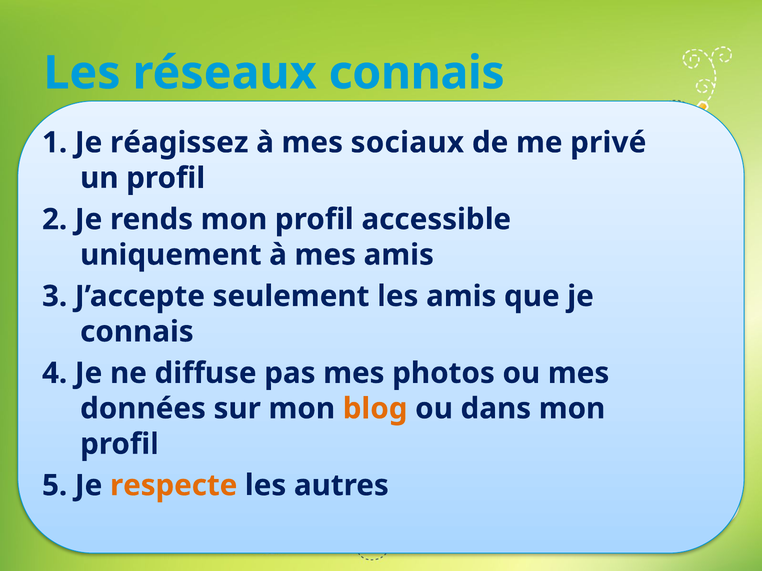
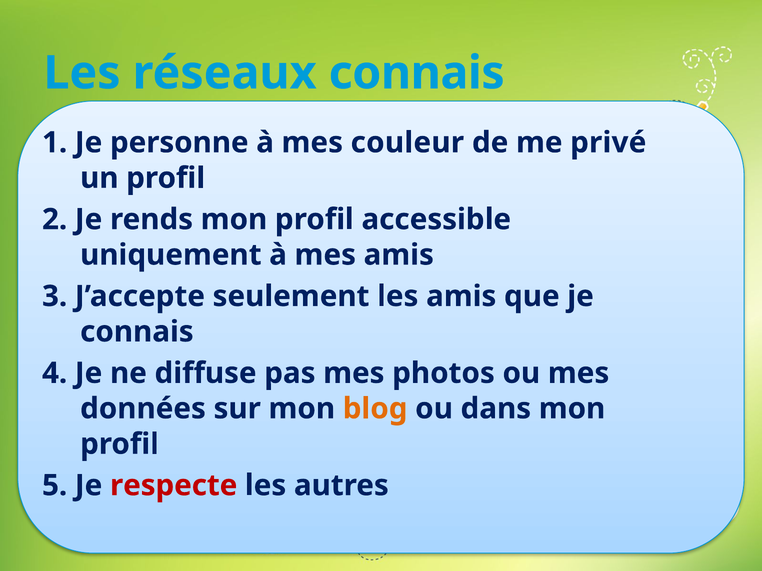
réagissez: réagissez -> personne (179, 143)
sociaux: sociaux -> couleur (407, 143)
respecte colour: orange -> red (174, 486)
